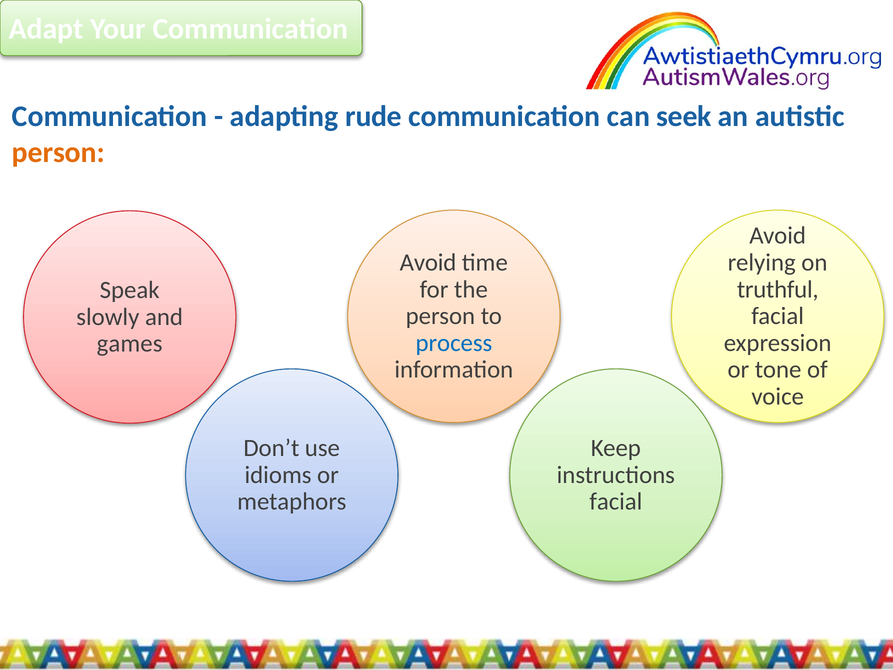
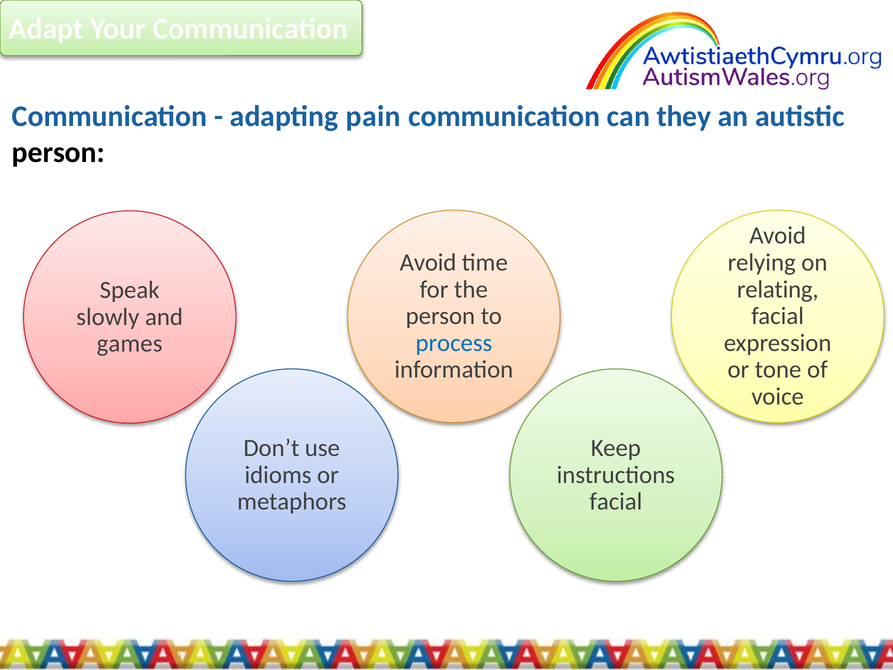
rude: rude -> pain (373, 117)
seek: seek -> they (684, 117)
person colour: orange -> black (58, 152)
truthful: truthful -> relating (778, 289)
